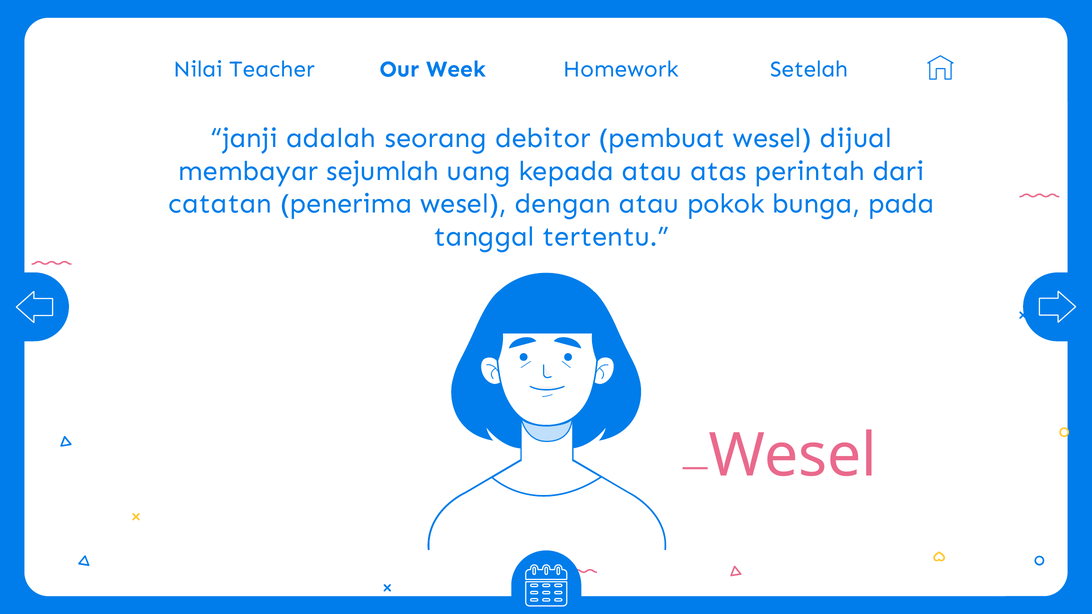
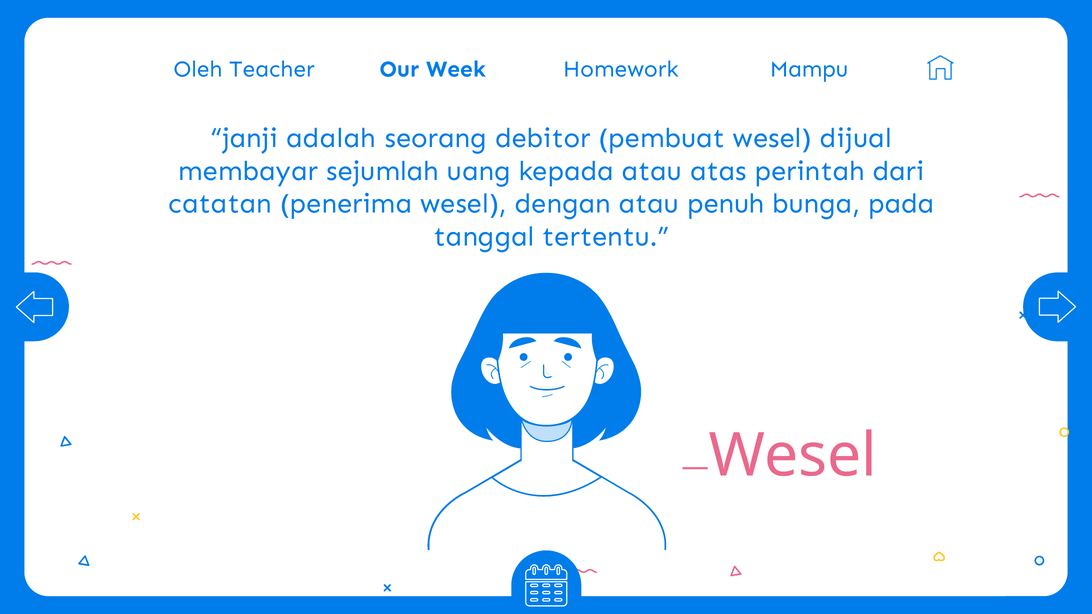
Nilai: Nilai -> Oleh (198, 69)
Setelah: Setelah -> Mampu (809, 69)
pokok: pokok -> penuh (726, 204)
